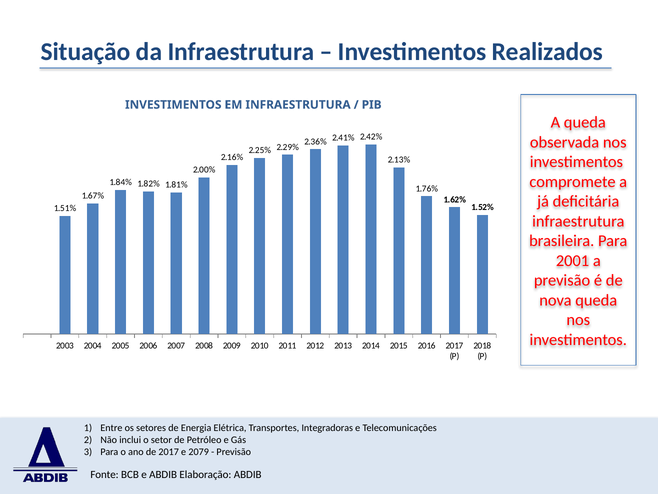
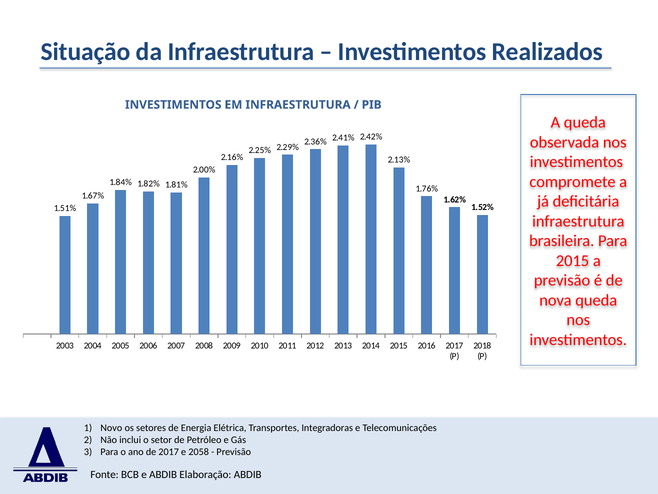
2001: 2001 -> 2015 (573, 260)
Entre: Entre -> Novo (111, 427)
2079: 2079 -> 2058 (199, 451)
